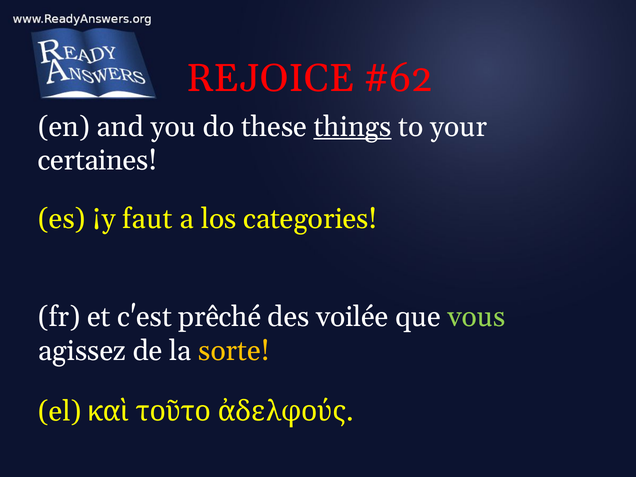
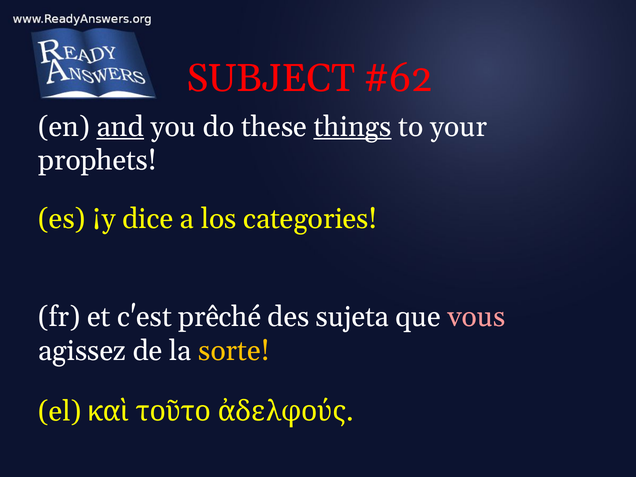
REJOICE: REJOICE -> SUBJECT (271, 79)
and underline: none -> present (120, 127)
certaines: certaines -> prophets (98, 161)
faut: faut -> dice (148, 219)
voilée: voilée -> sujeta (352, 317)
vous colour: light green -> pink (477, 317)
